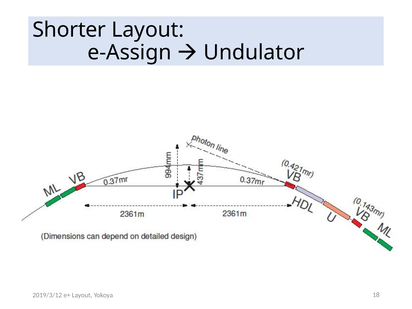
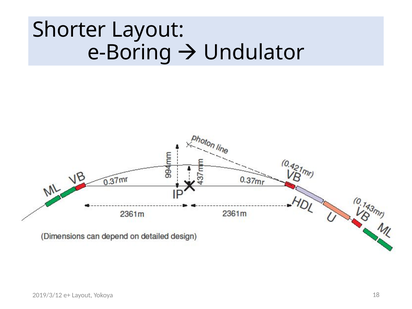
e-Assign: e-Assign -> e-Boring (130, 53)
